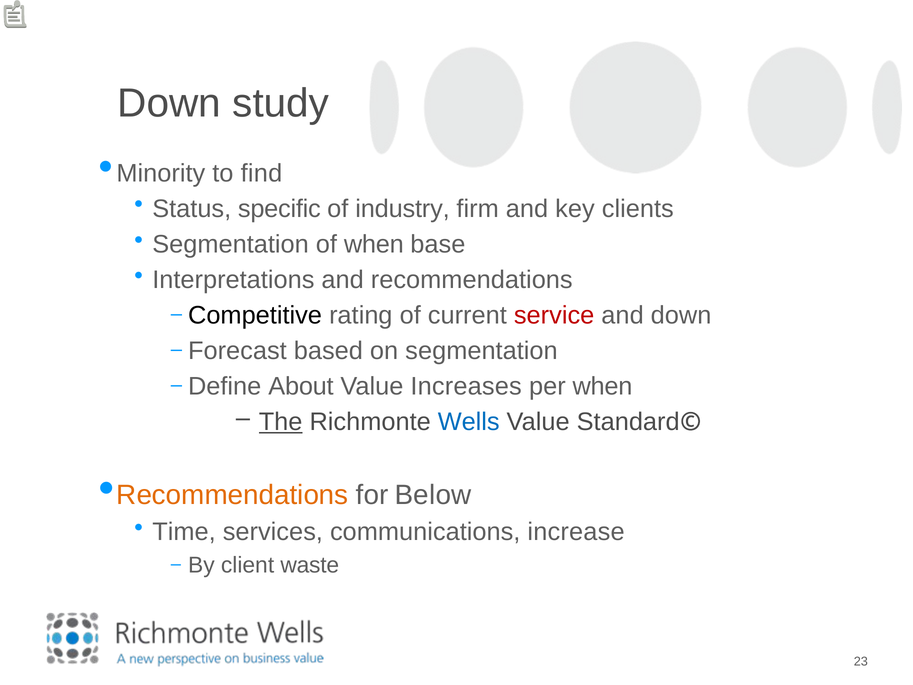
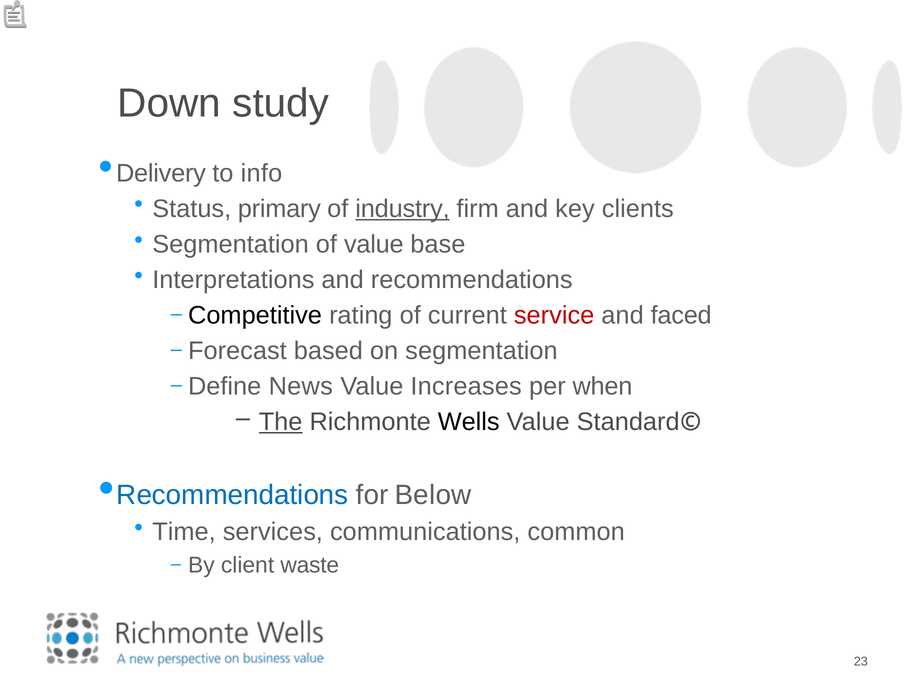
Minority: Minority -> Delivery (161, 173)
find: find -> info (261, 173)
specific: specific -> primary (279, 209)
industry underline: none -> present (403, 209)
of when: when -> value (374, 244)
and down: down -> faced (681, 315)
About: About -> News (301, 386)
Wells colour: blue -> black (469, 422)
Recommendations colour: orange -> blue (232, 495)
increase: increase -> common (576, 532)
